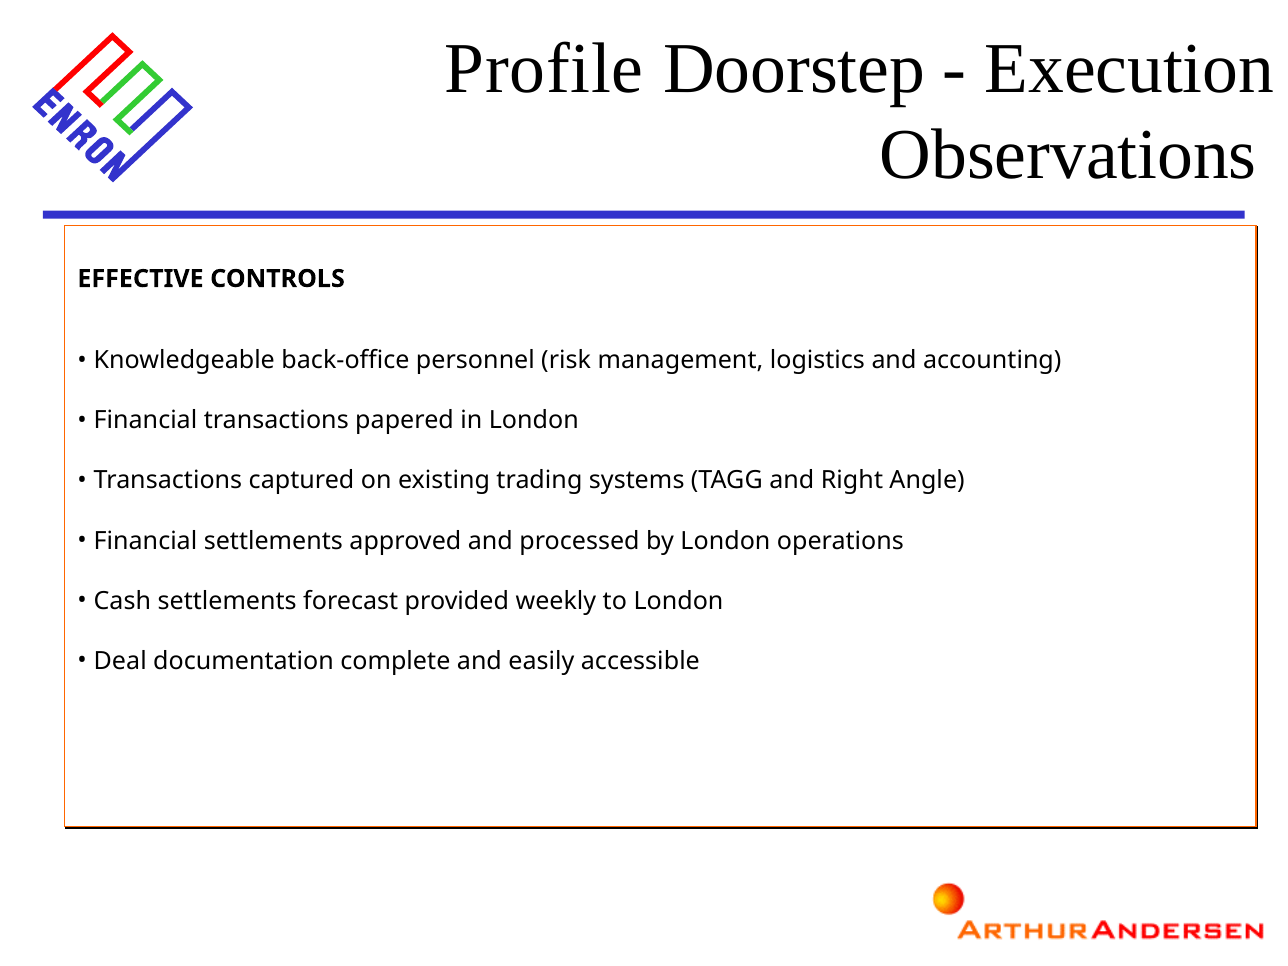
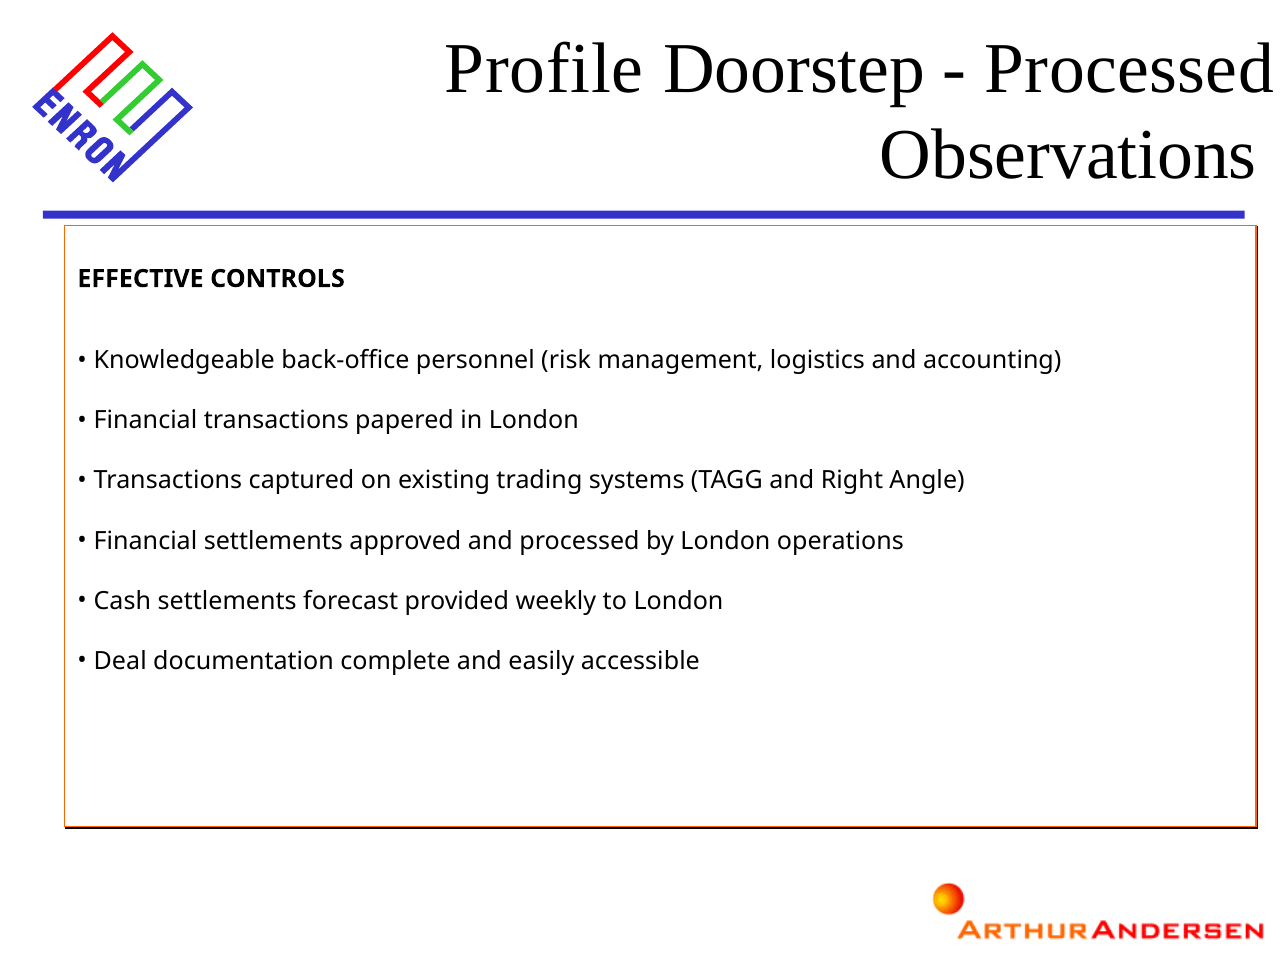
Execution: Execution -> Processed (1129, 69)
